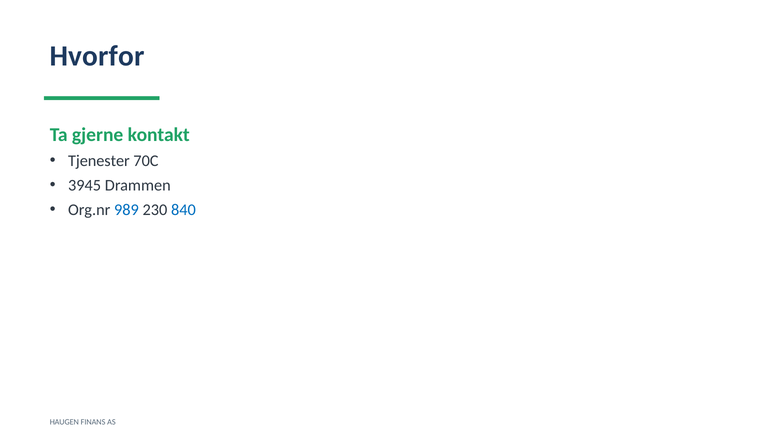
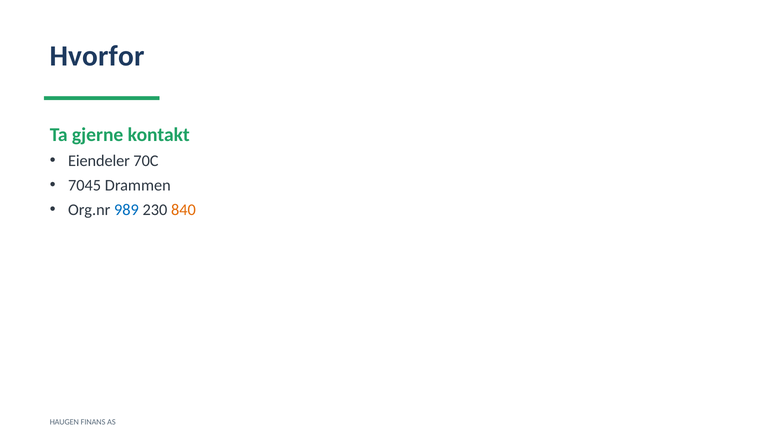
Tjenester: Tjenester -> Eiendeler (99, 161)
3945: 3945 -> 7045 (85, 185)
840 colour: blue -> orange (183, 210)
